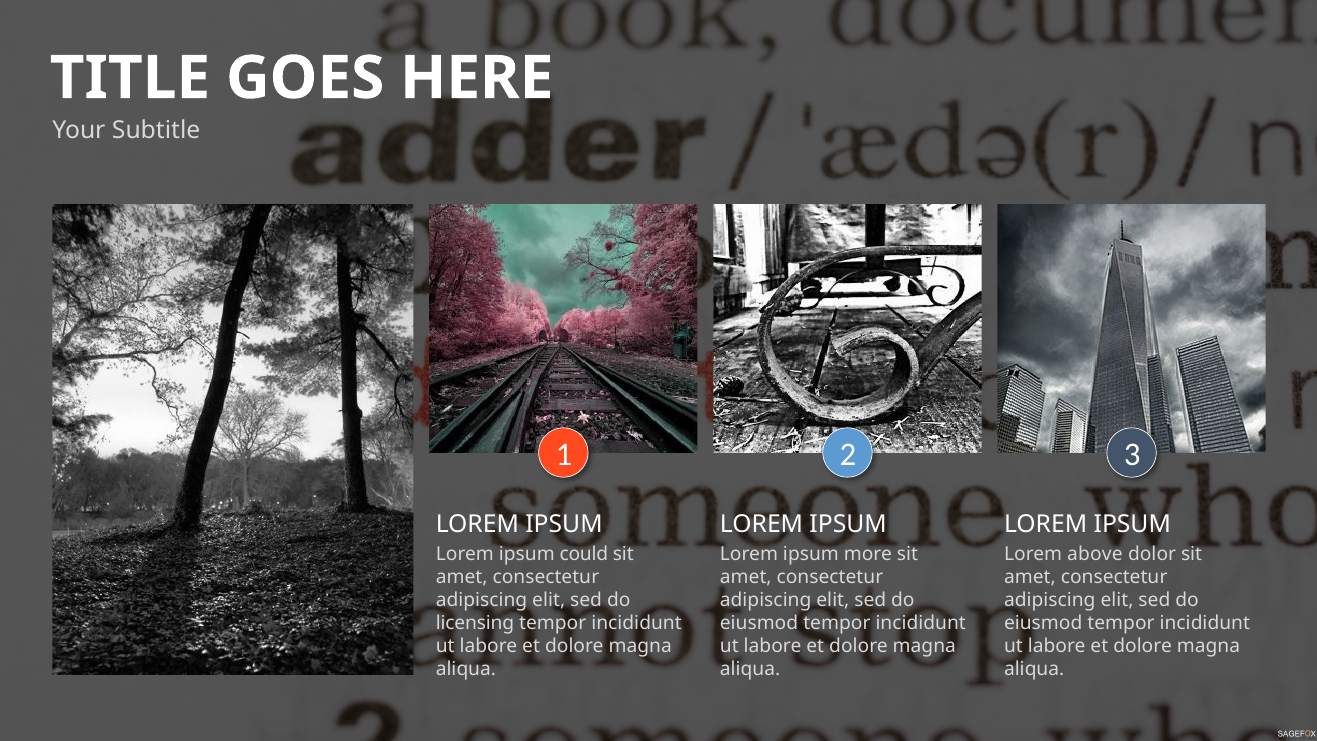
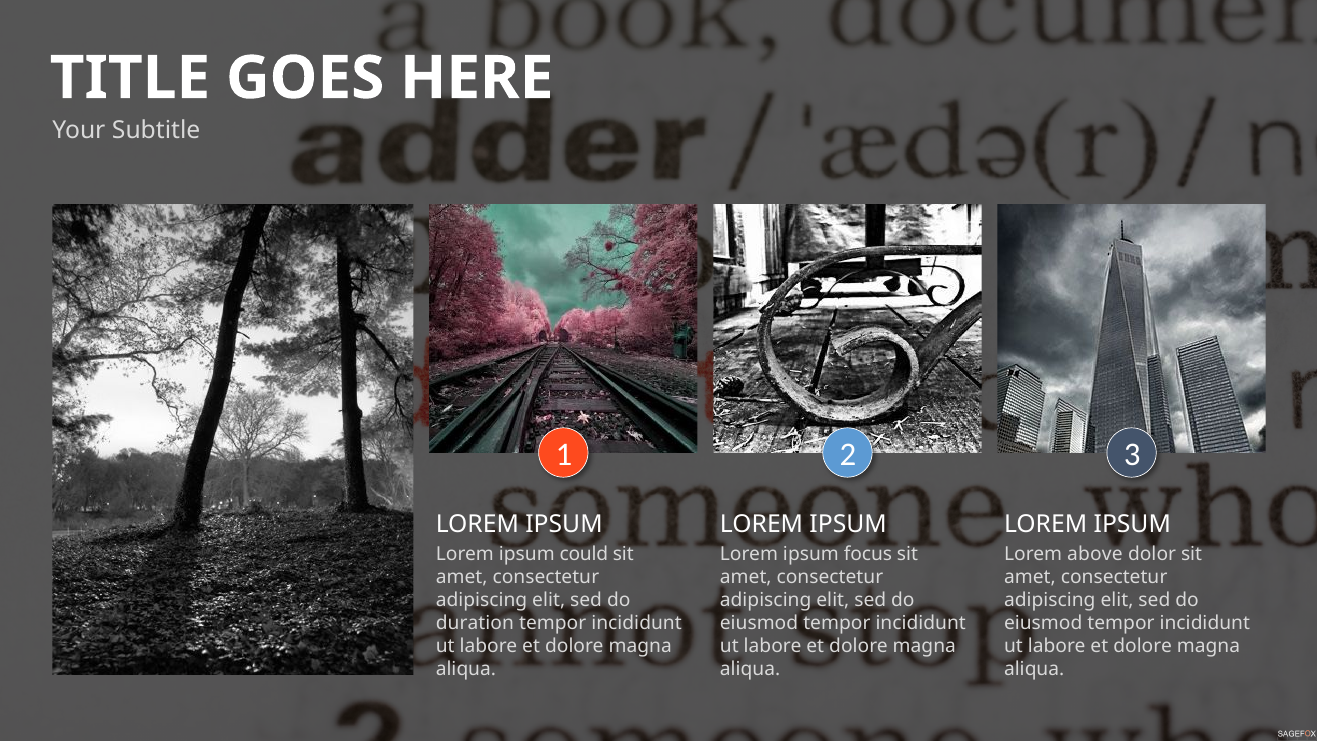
more: more -> focus (868, 554)
licensing: licensing -> duration (475, 623)
